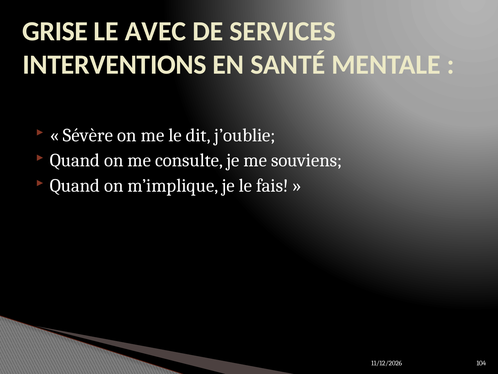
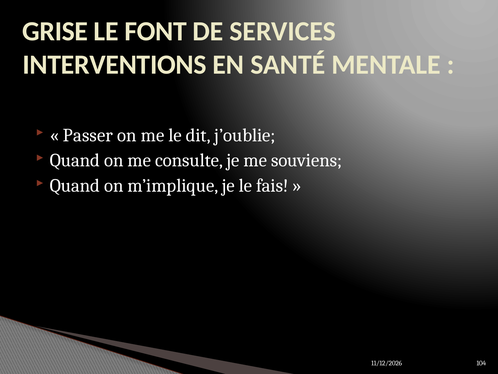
AVEC: AVEC -> FONT (156, 31)
Sévère: Sévère -> Passer (88, 135)
